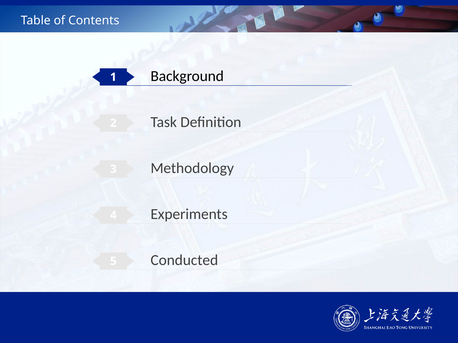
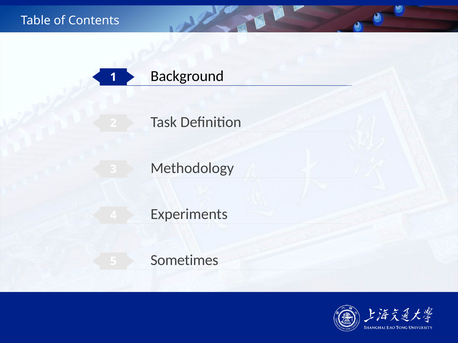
Conducted: Conducted -> Sometimes (184, 261)
